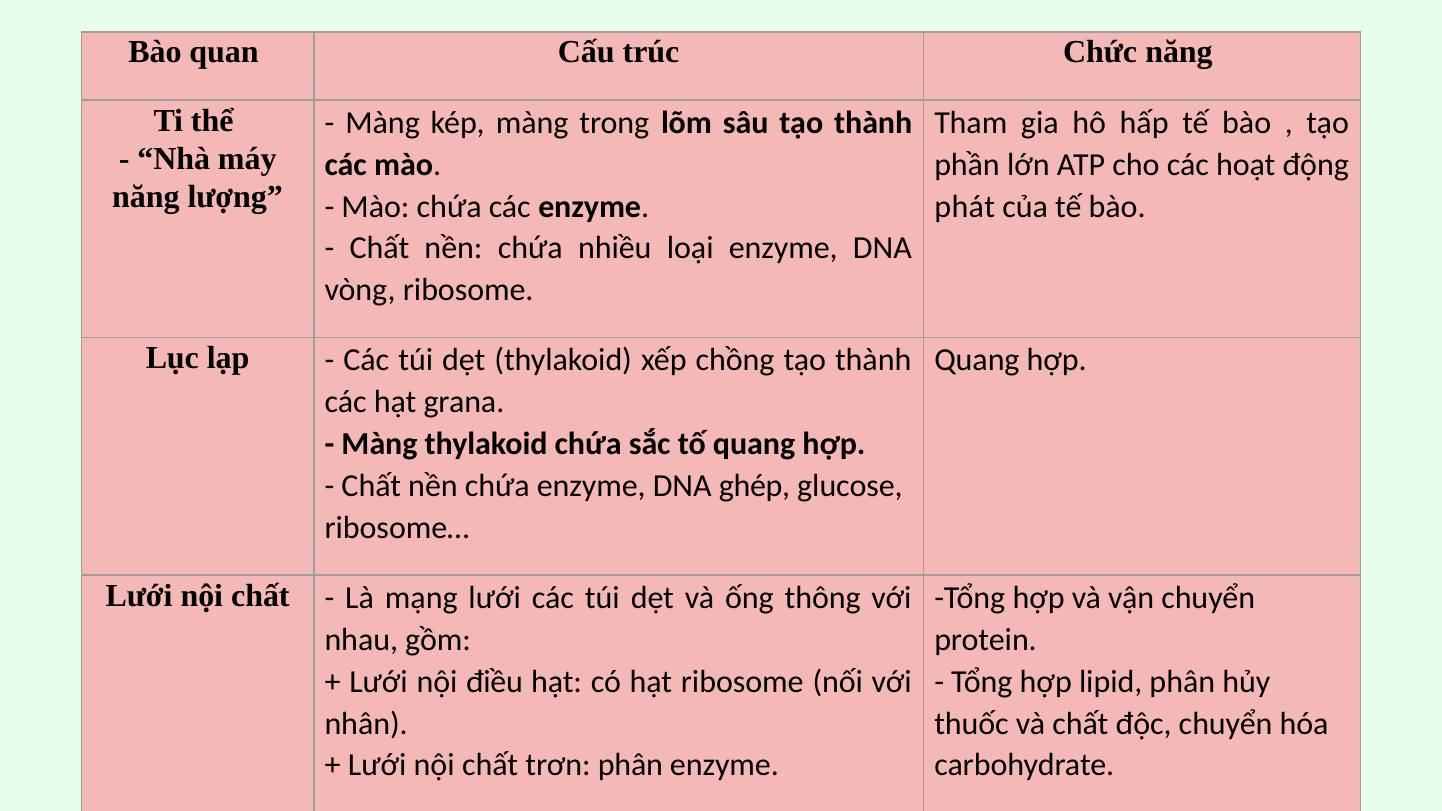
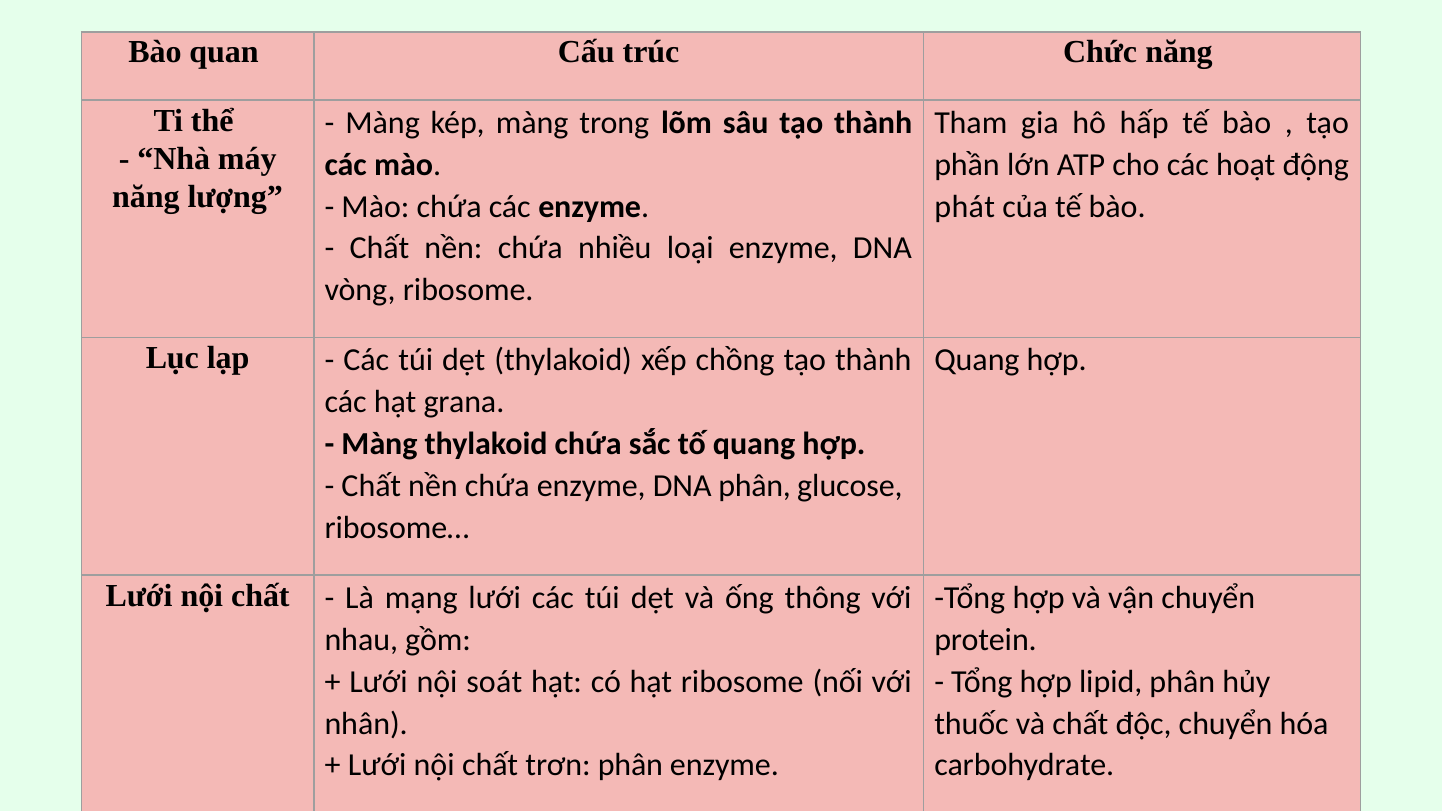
DNA ghép: ghép -> phân (755, 486)
điều: điều -> soát (494, 682)
